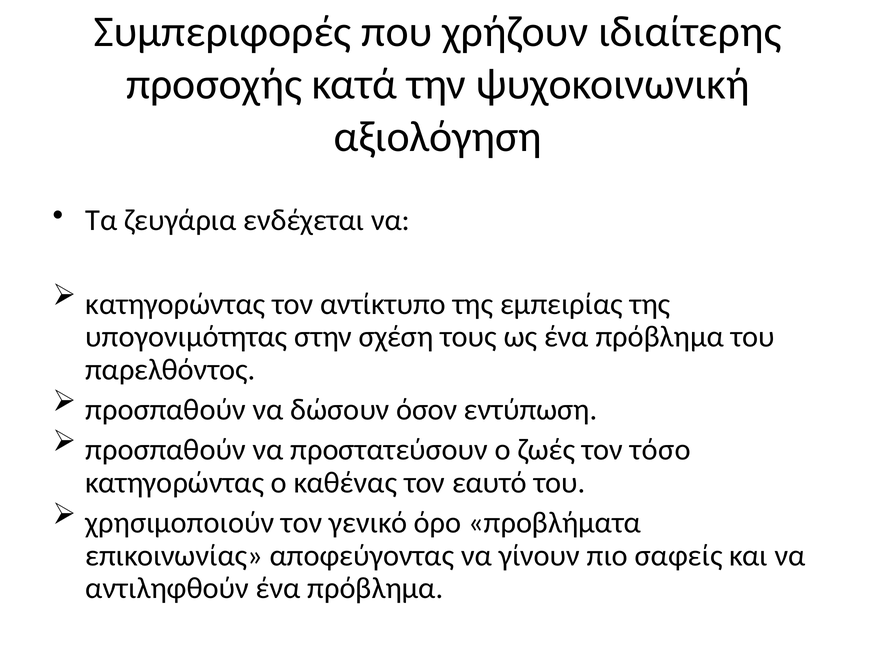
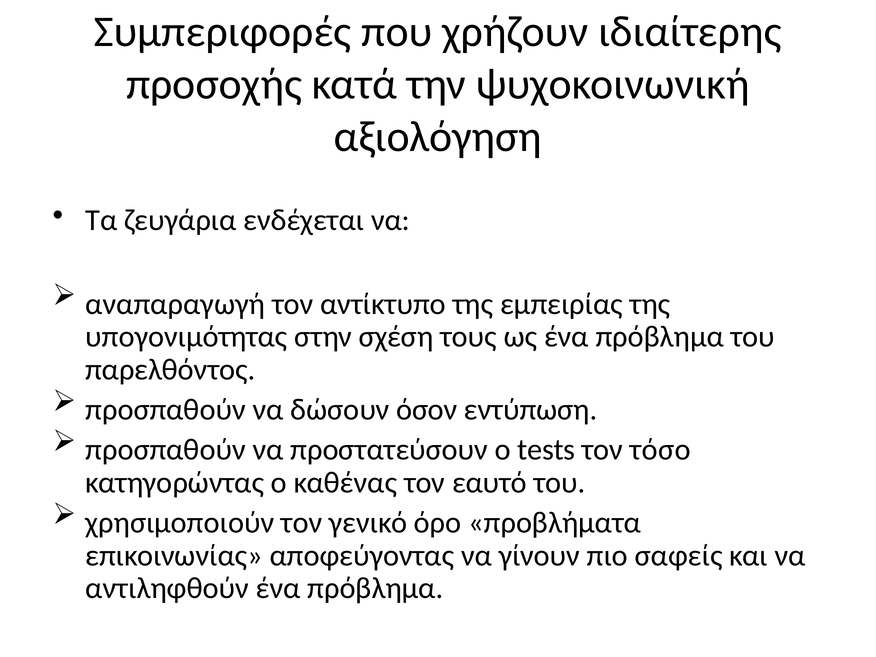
κατηγορώντας: κατηγορώντας -> αναπαραγωγή (175, 304)
ζωές: ζωές -> tests (546, 450)
